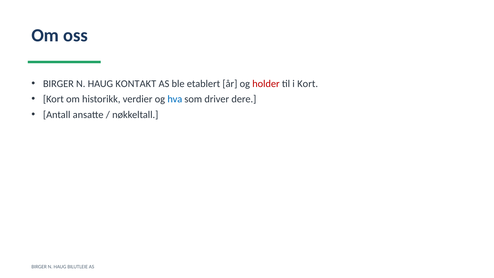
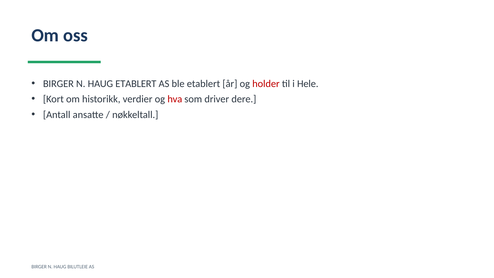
HAUG KONTAKT: KONTAKT -> ETABLERT (136, 84)
i Kort: Kort -> Hele (308, 84)
hva colour: blue -> red (175, 99)
